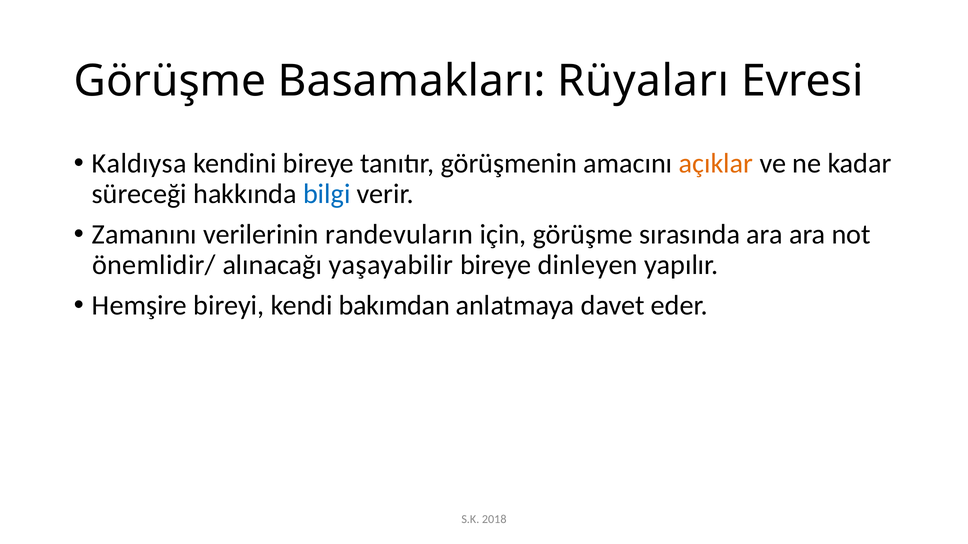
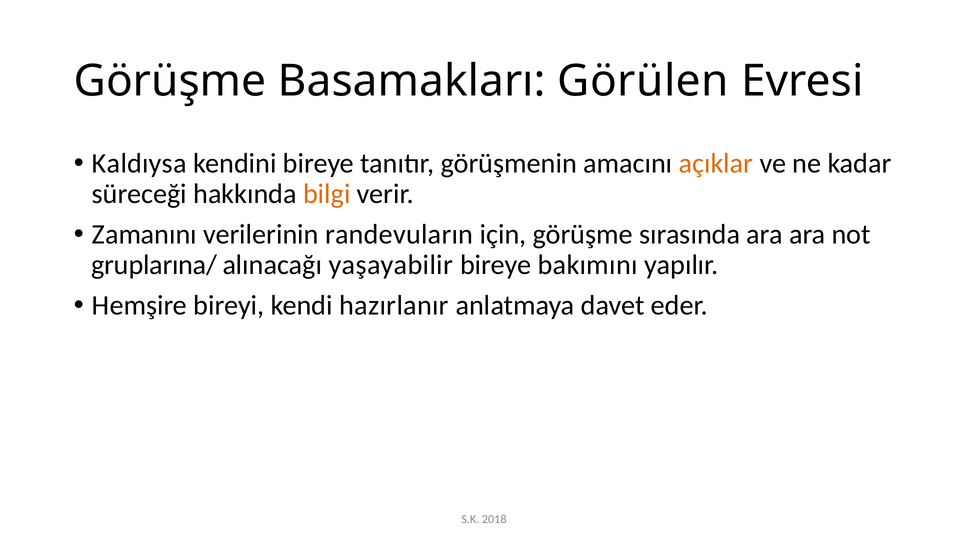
Rüyaları: Rüyaları -> Görülen (643, 81)
bilgi colour: blue -> orange (327, 194)
önemlidir/: önemlidir/ -> gruplarına/ (154, 265)
dinleyen: dinleyen -> bakımını (588, 265)
bakımdan: bakımdan -> hazırlanır (394, 306)
